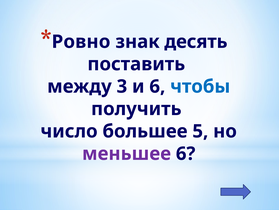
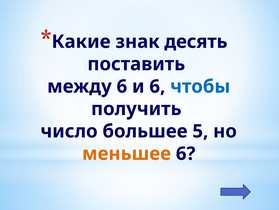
Ровно: Ровно -> Какие (81, 42)
между 3: 3 -> 6 (122, 86)
меньшее colour: purple -> orange (127, 153)
